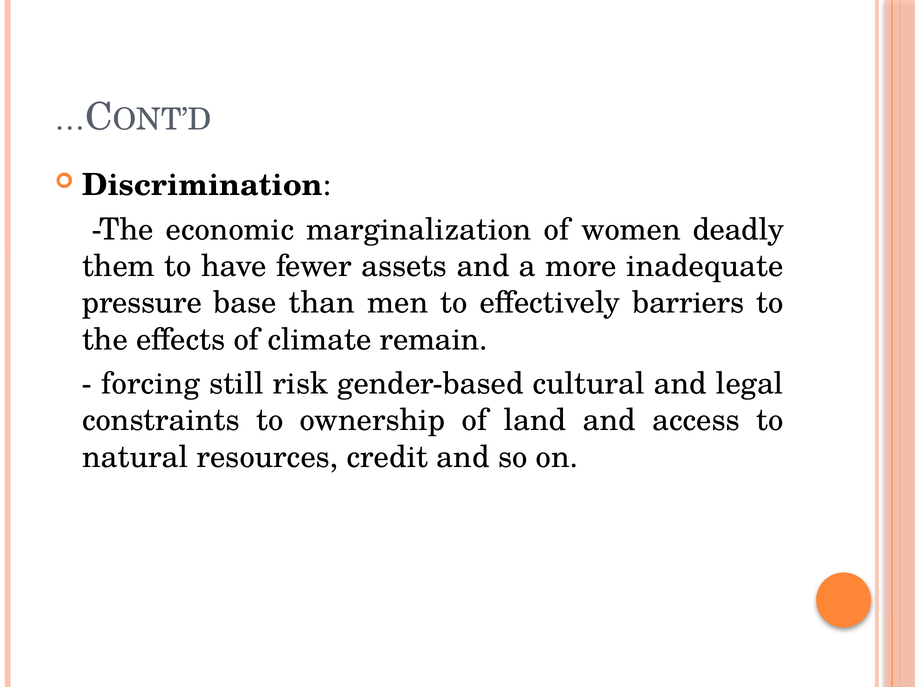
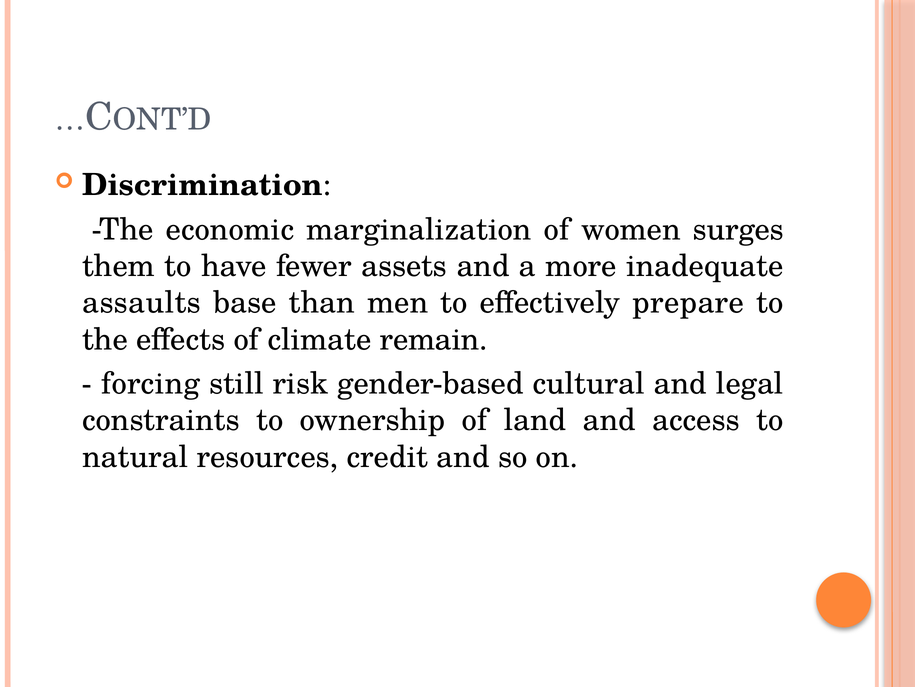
deadly: deadly -> surges (738, 229)
pressure: pressure -> assaults (142, 303)
barriers: barriers -> prepare (688, 303)
